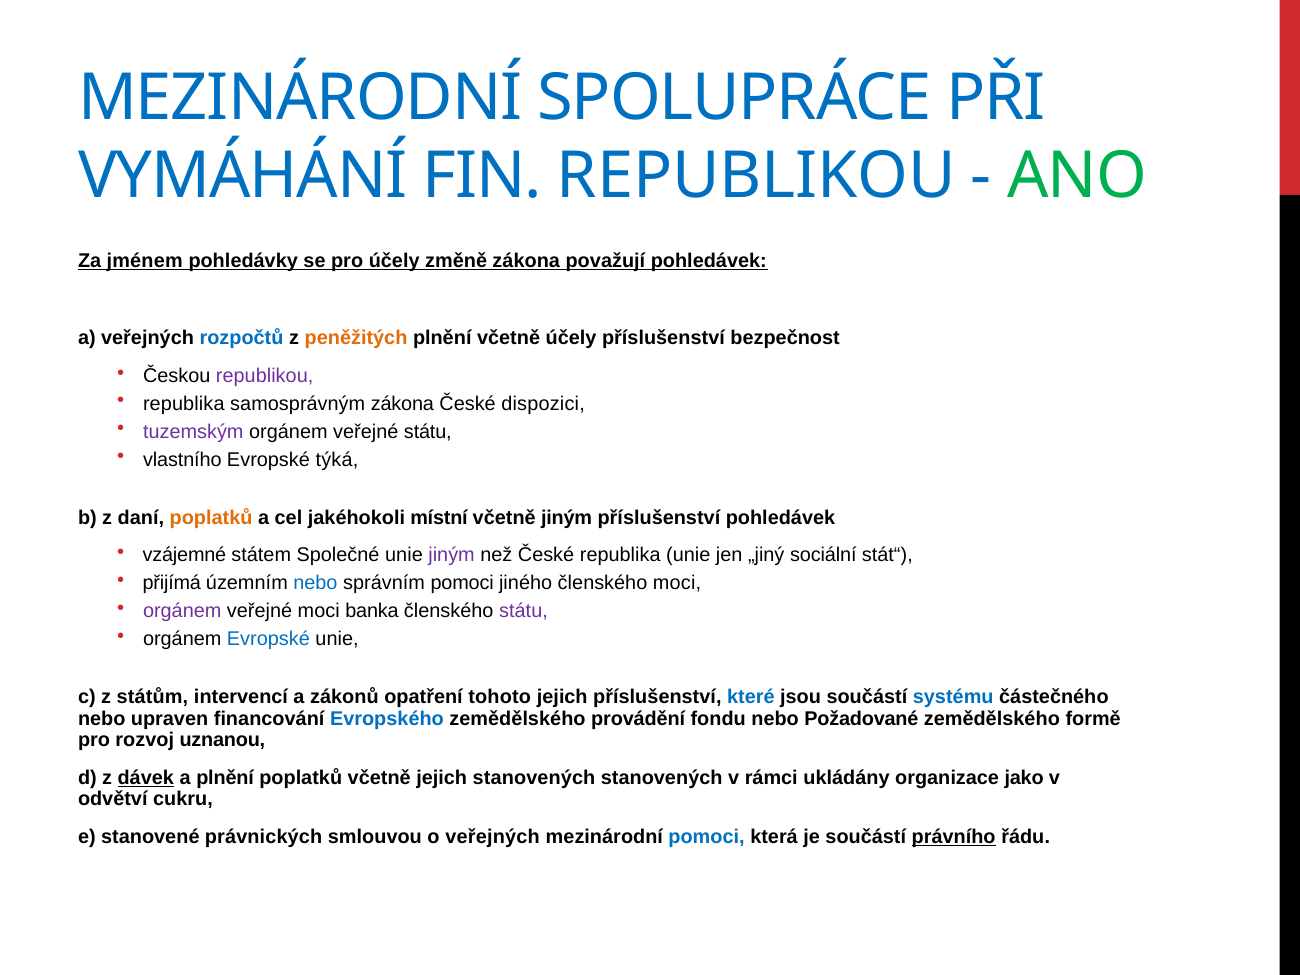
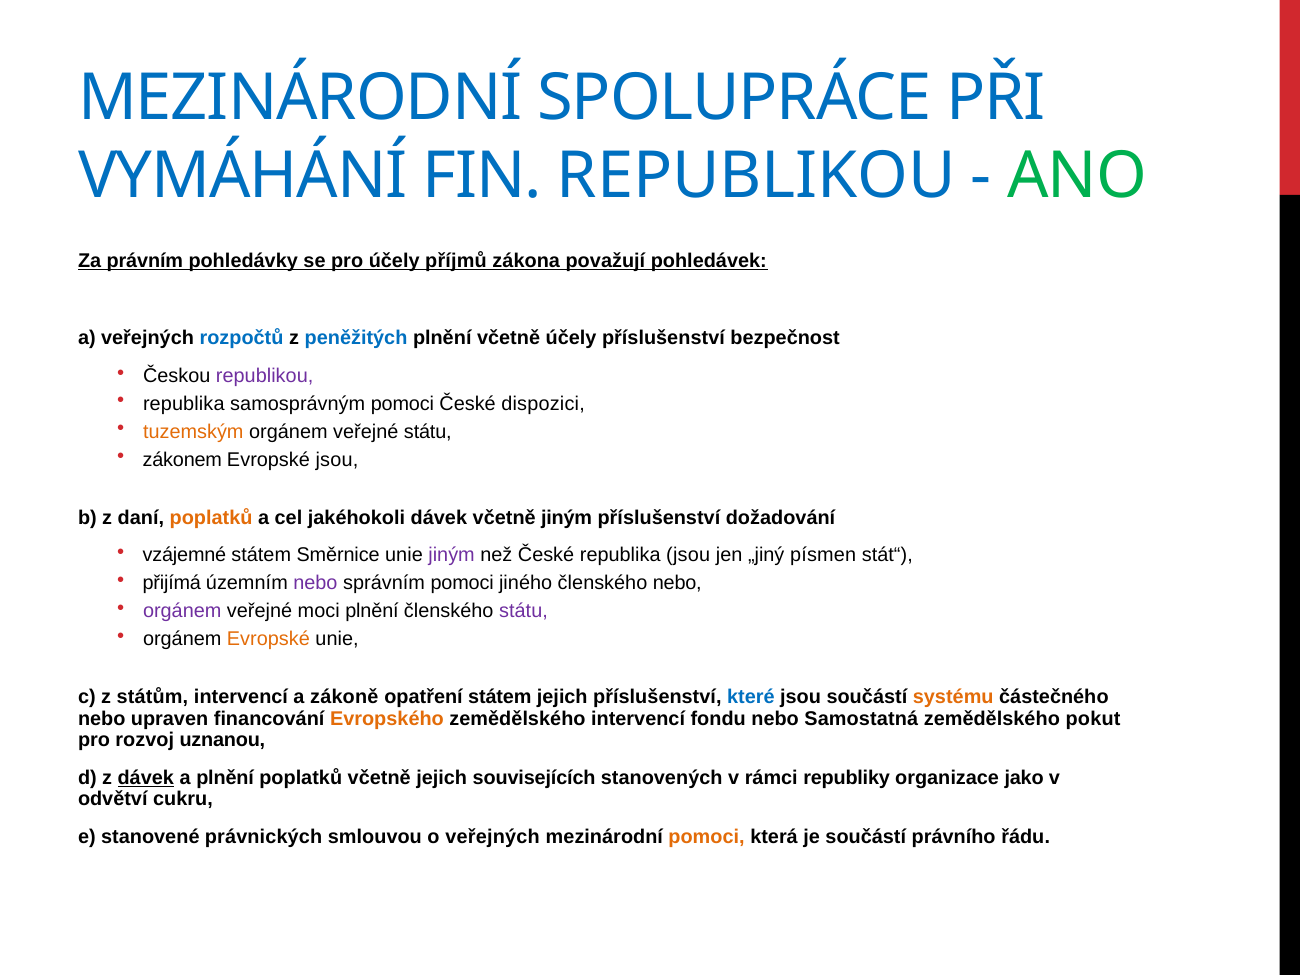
jménem: jménem -> právním (145, 261)
změně: změně -> příjmů (456, 261)
peněžitých colour: orange -> blue (356, 338)
samosprávným zákona: zákona -> pomoci (402, 404)
tuzemským colour: purple -> orange (193, 432)
vlastního: vlastního -> zákonem (182, 460)
Evropské týká: týká -> jsou (337, 460)
jakéhokoli místní: místní -> dávek (439, 518)
příslušenství pohledávek: pohledávek -> dožadování (781, 518)
Společné: Společné -> Směrnice (338, 555)
republika unie: unie -> jsou (688, 555)
sociální: sociální -> písmen (823, 555)
nebo colour: blue -> purple (315, 583)
členského moci: moci -> nebo (677, 583)
moci banka: banka -> plnění (372, 611)
Evropské colour: blue -> orange (268, 639)
zákonů: zákonů -> zákoně (344, 697)
opatření tohoto: tohoto -> státem (500, 697)
systému colour: blue -> orange (953, 697)
Evropského colour: blue -> orange (387, 719)
zemědělského provádění: provádění -> intervencí (638, 719)
Požadované: Požadované -> Samostatná (861, 719)
formě: formě -> pokut (1093, 719)
jejich stanovených: stanovených -> souvisejících (534, 778)
ukládány: ukládány -> republiky (847, 778)
pomoci colour: blue -> orange (707, 837)
právního underline: present -> none (954, 837)
